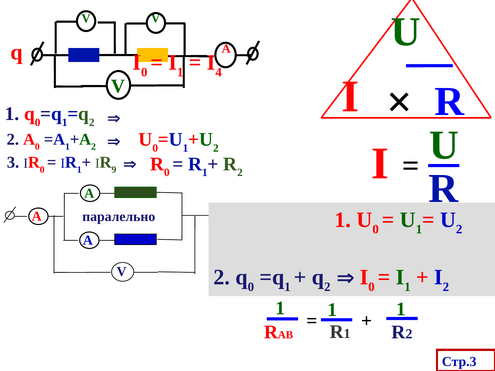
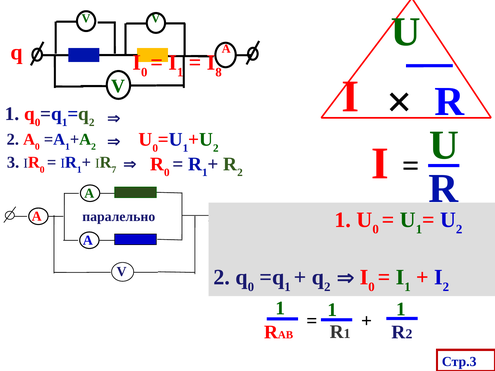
4: 4 -> 8 (219, 72)
9: 9 -> 7 (114, 170)
